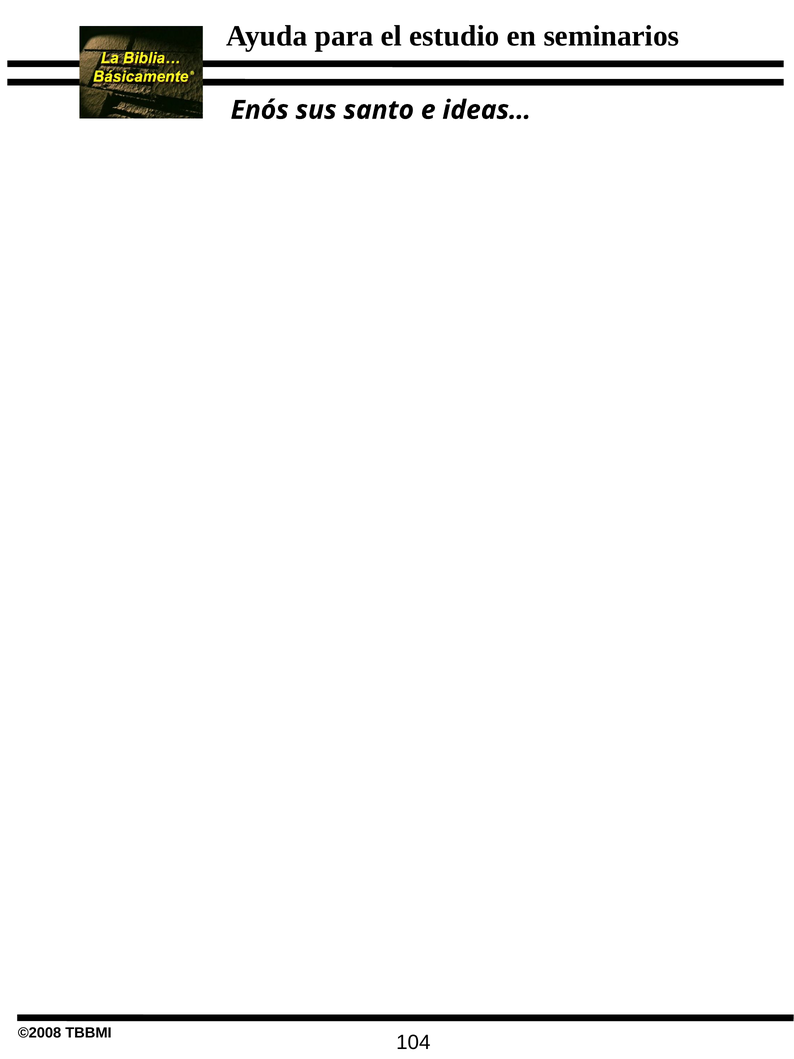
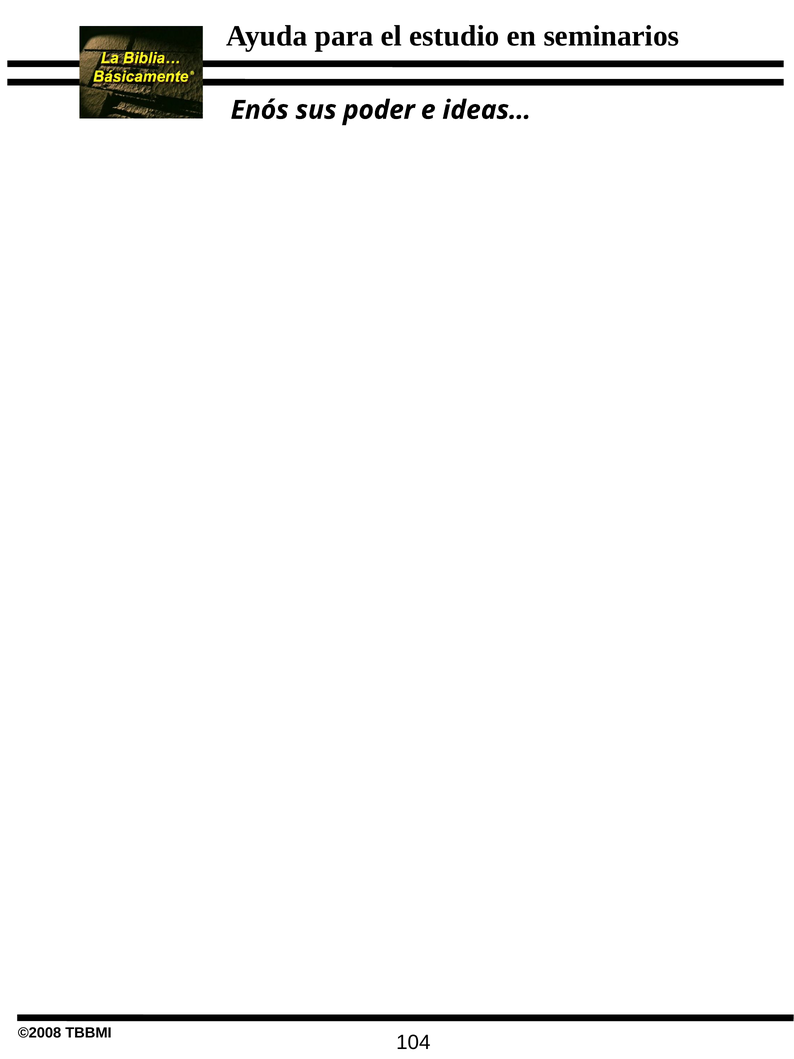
santo: santo -> poder (379, 110)
